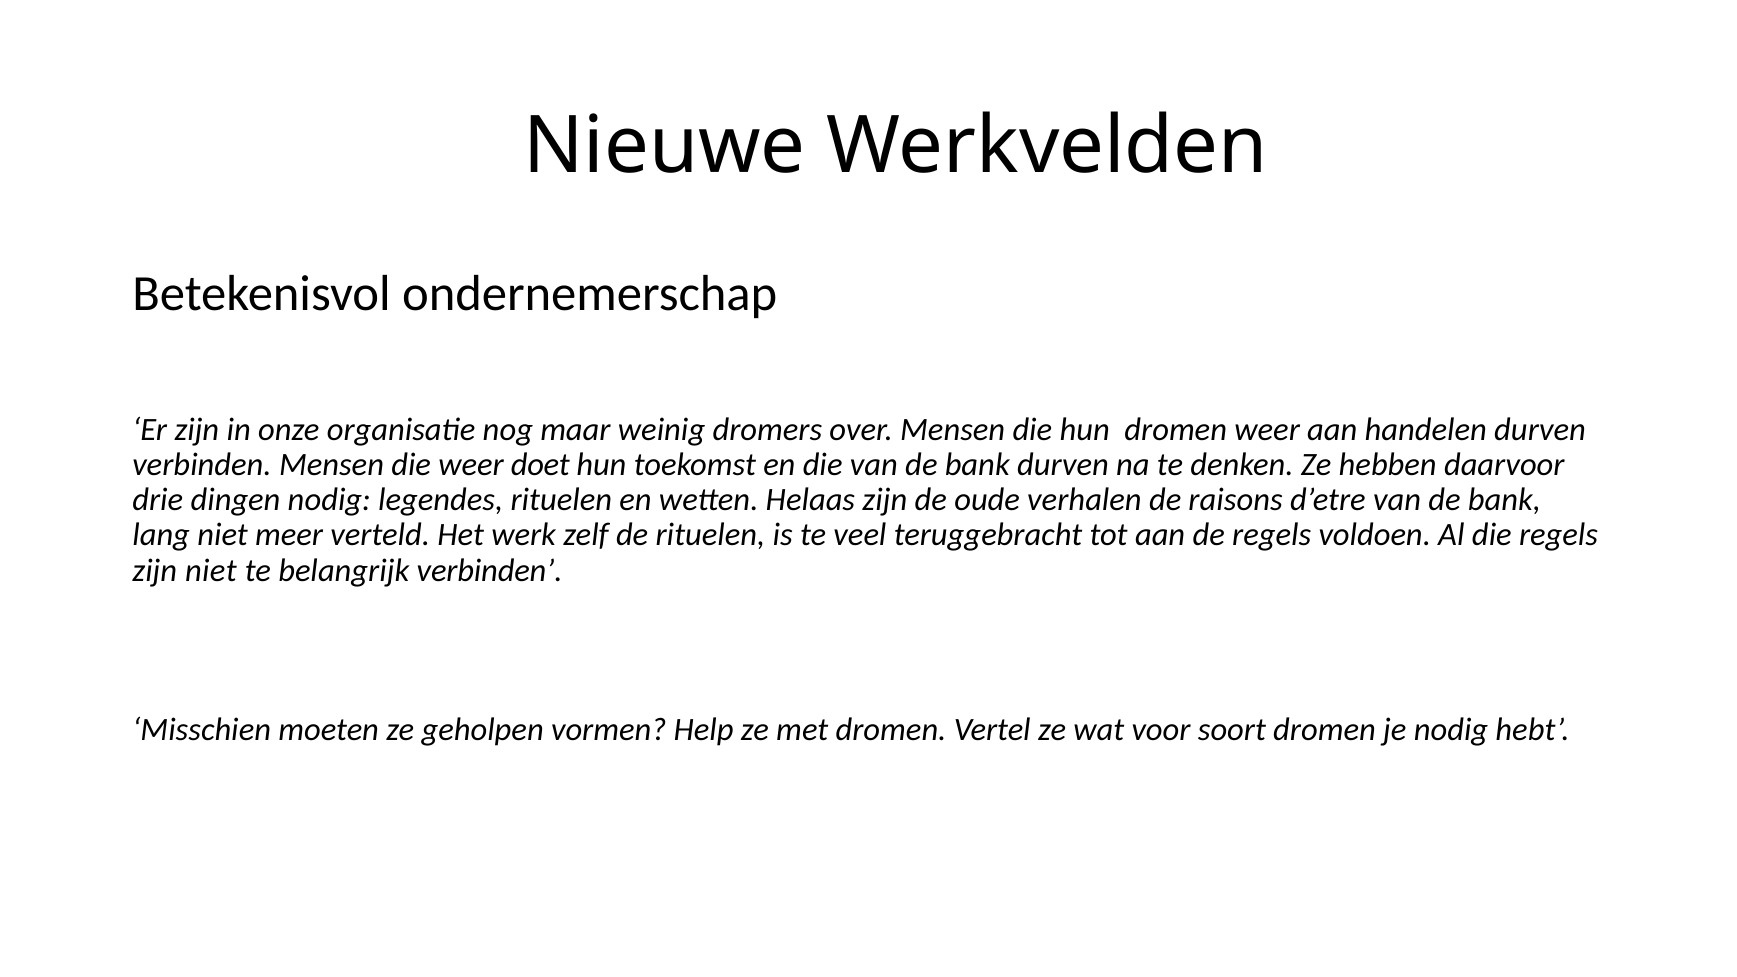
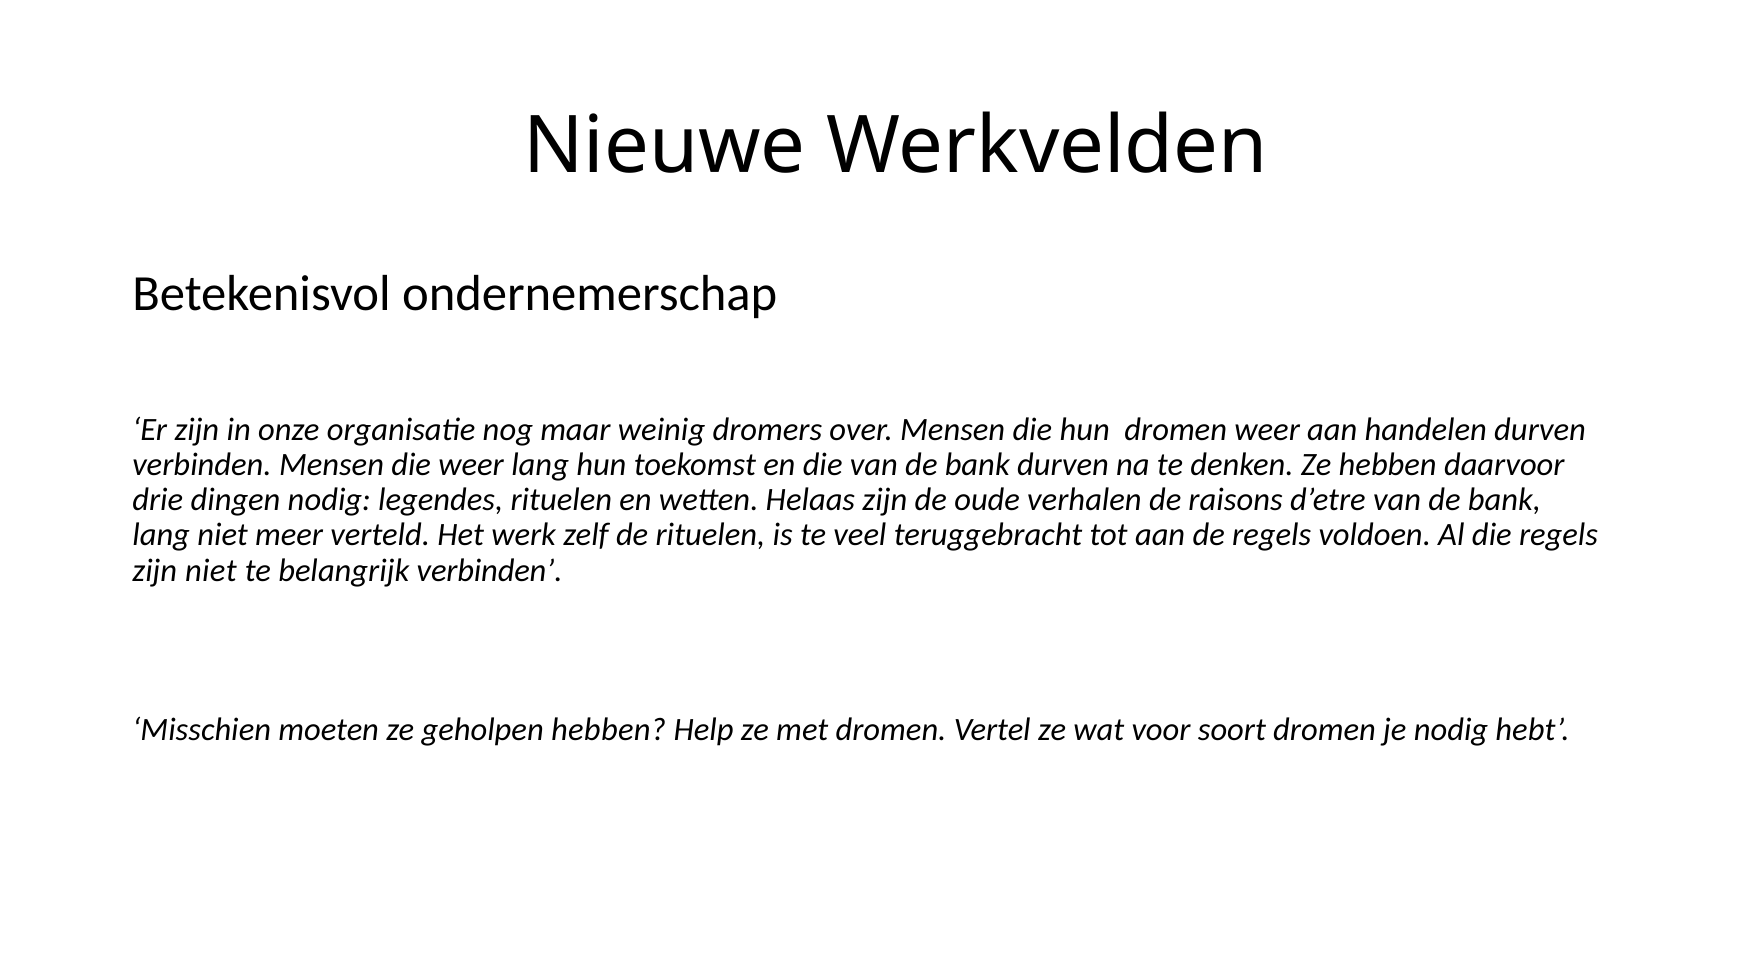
weer doet: doet -> lang (540, 465)
geholpen vormen: vormen -> hebben (609, 730)
